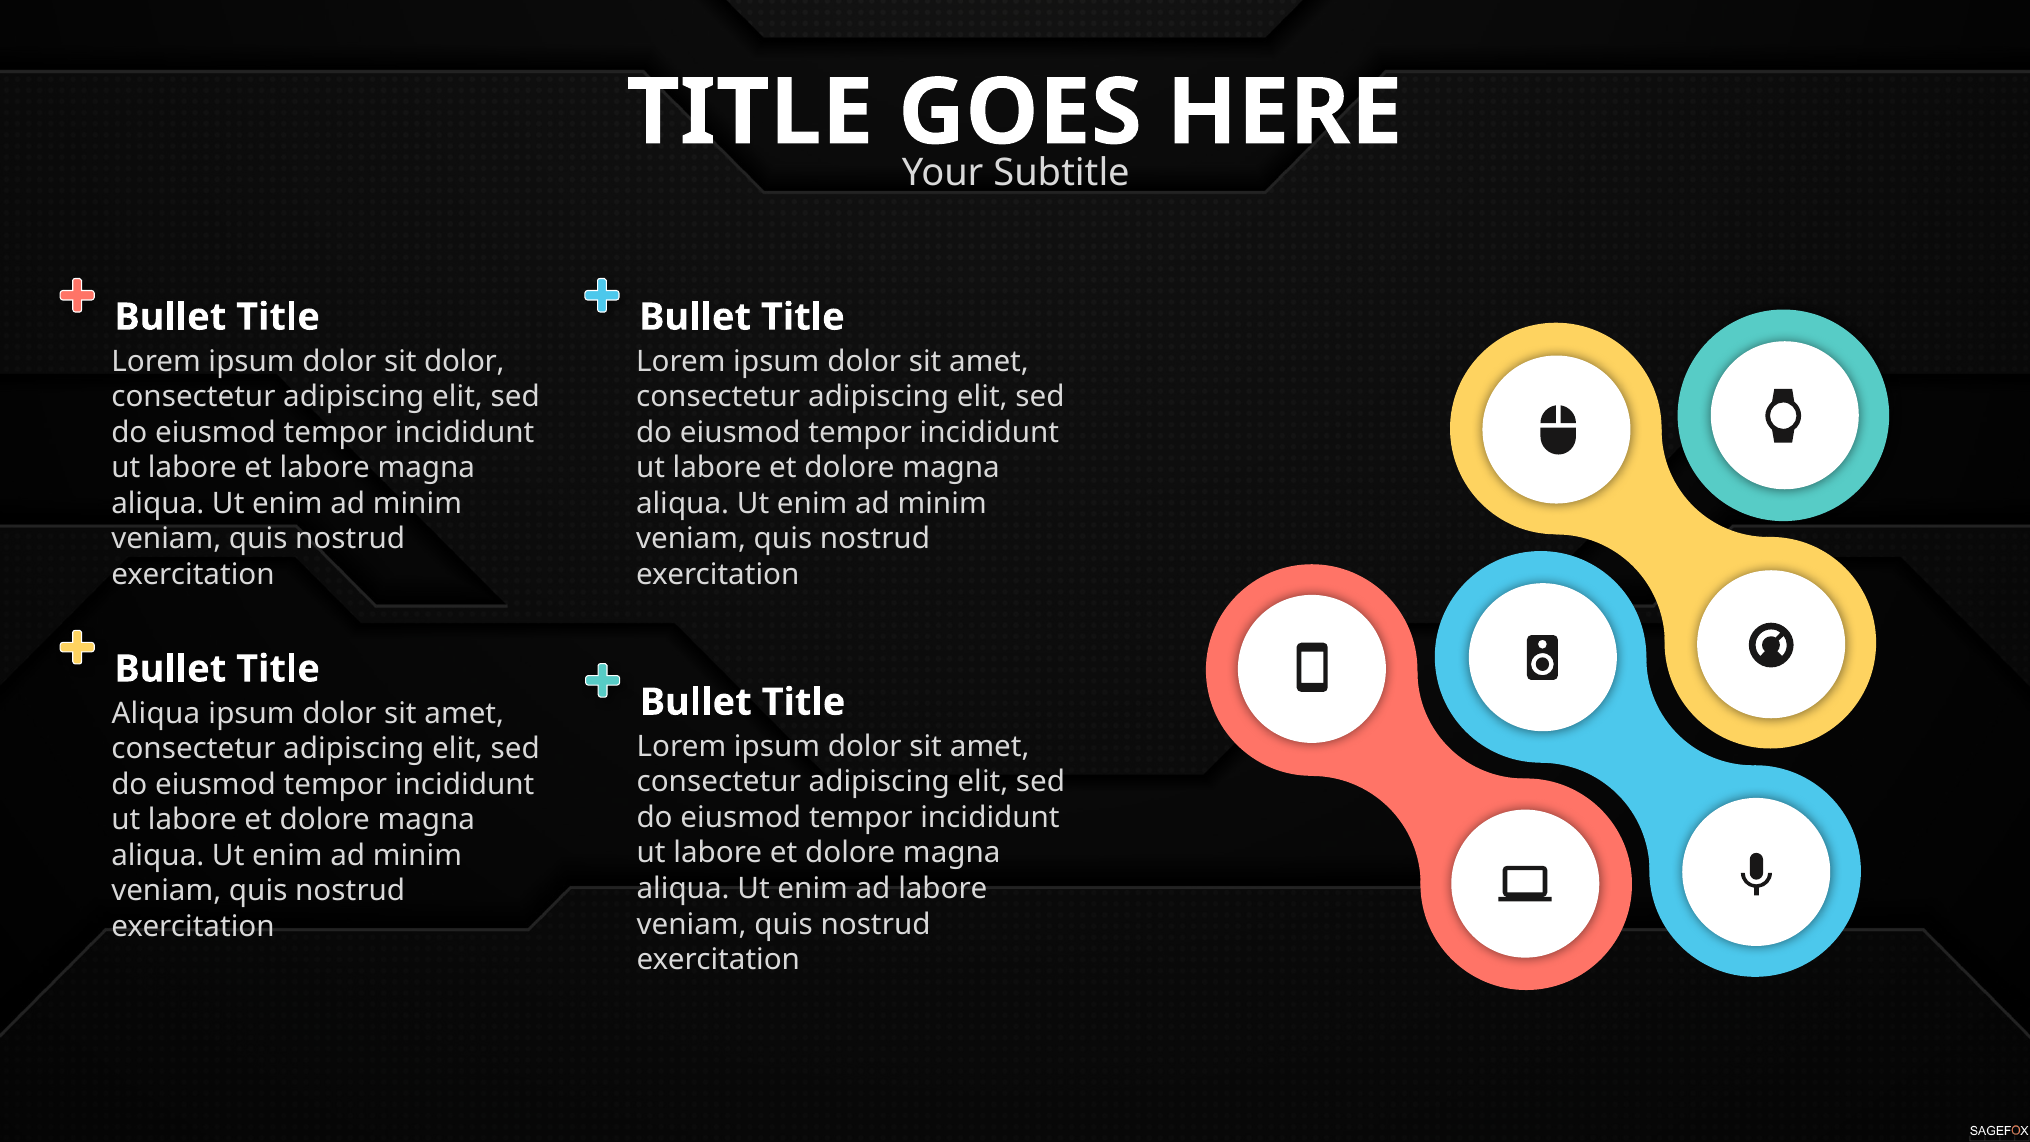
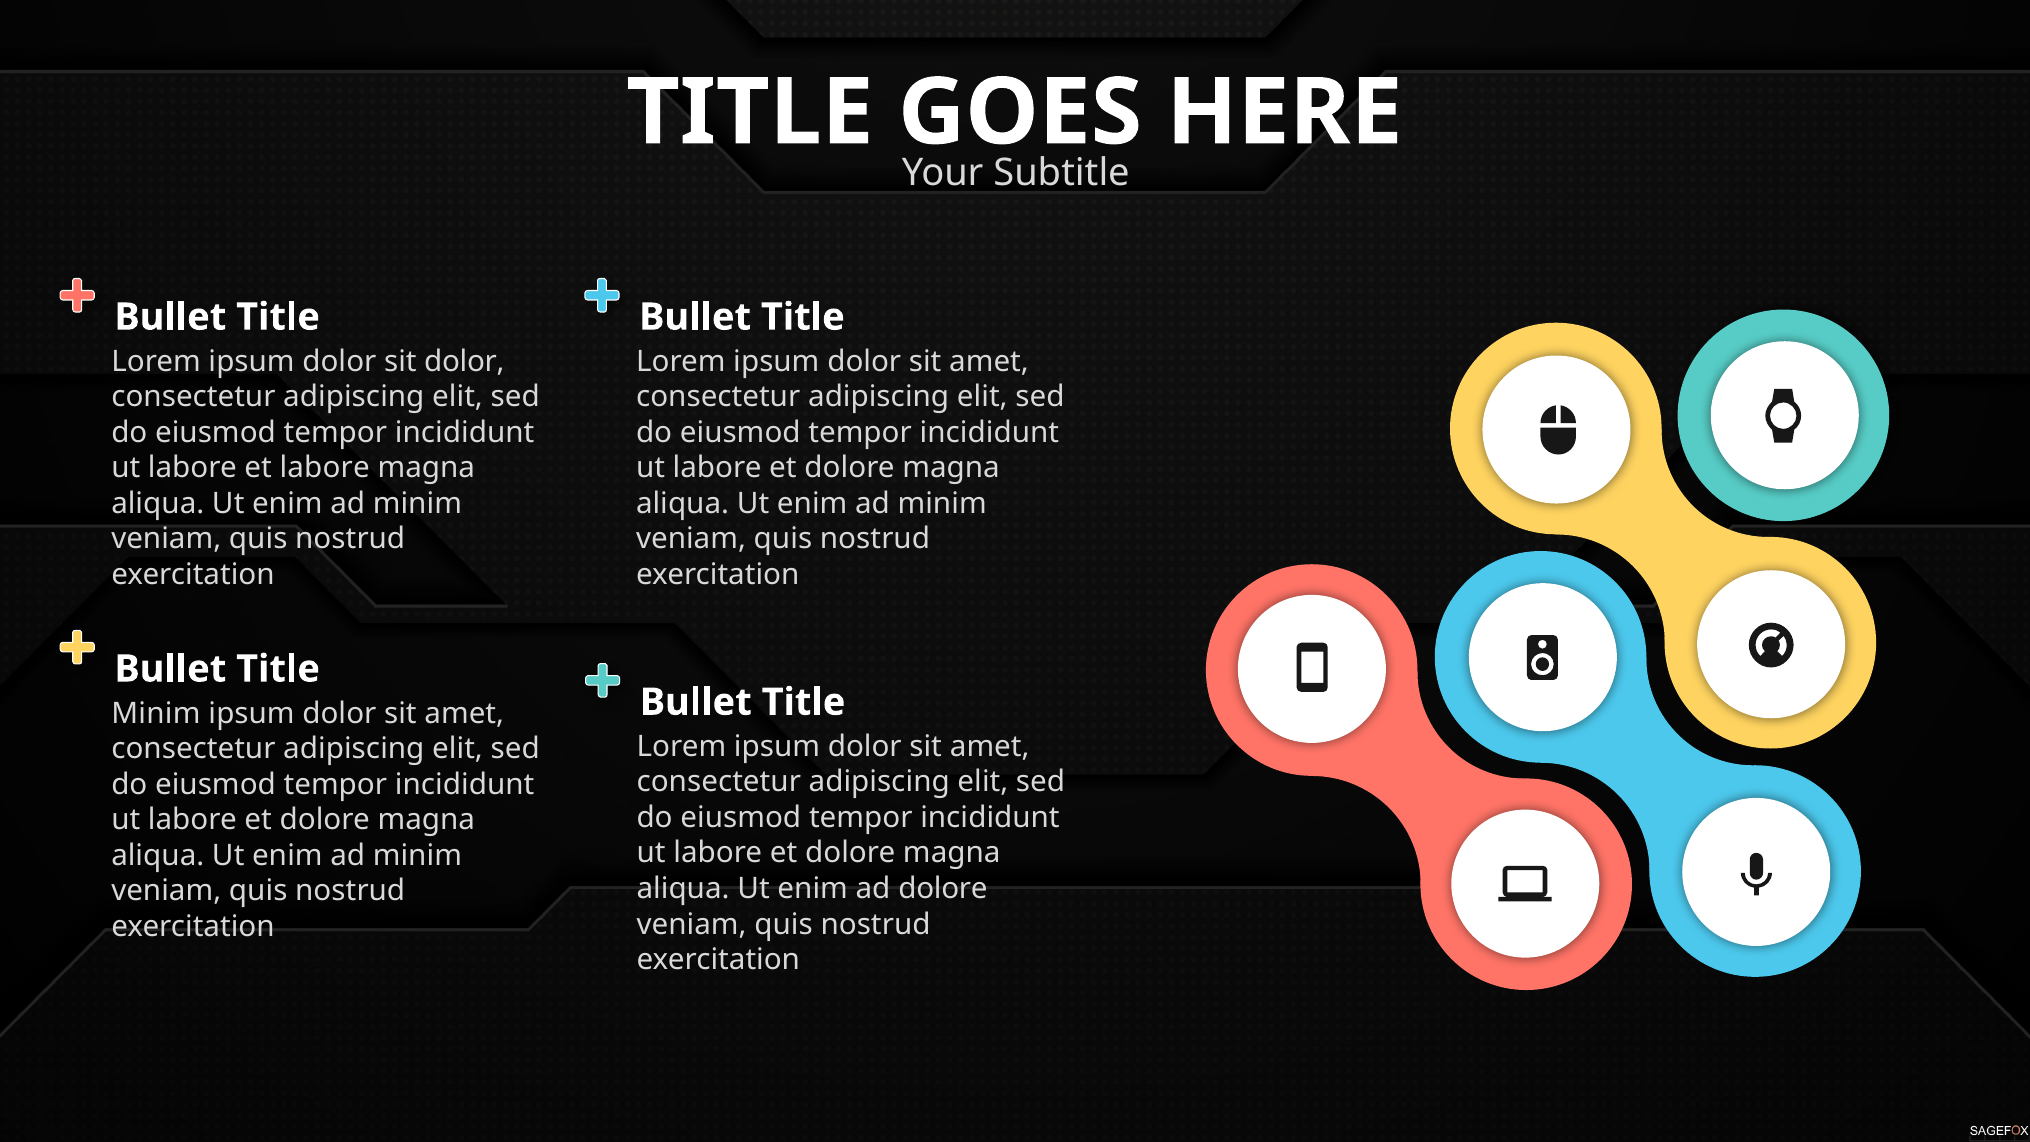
Aliqua: Aliqua -> Minim (156, 713)
ad labore: labore -> dolore (943, 889)
